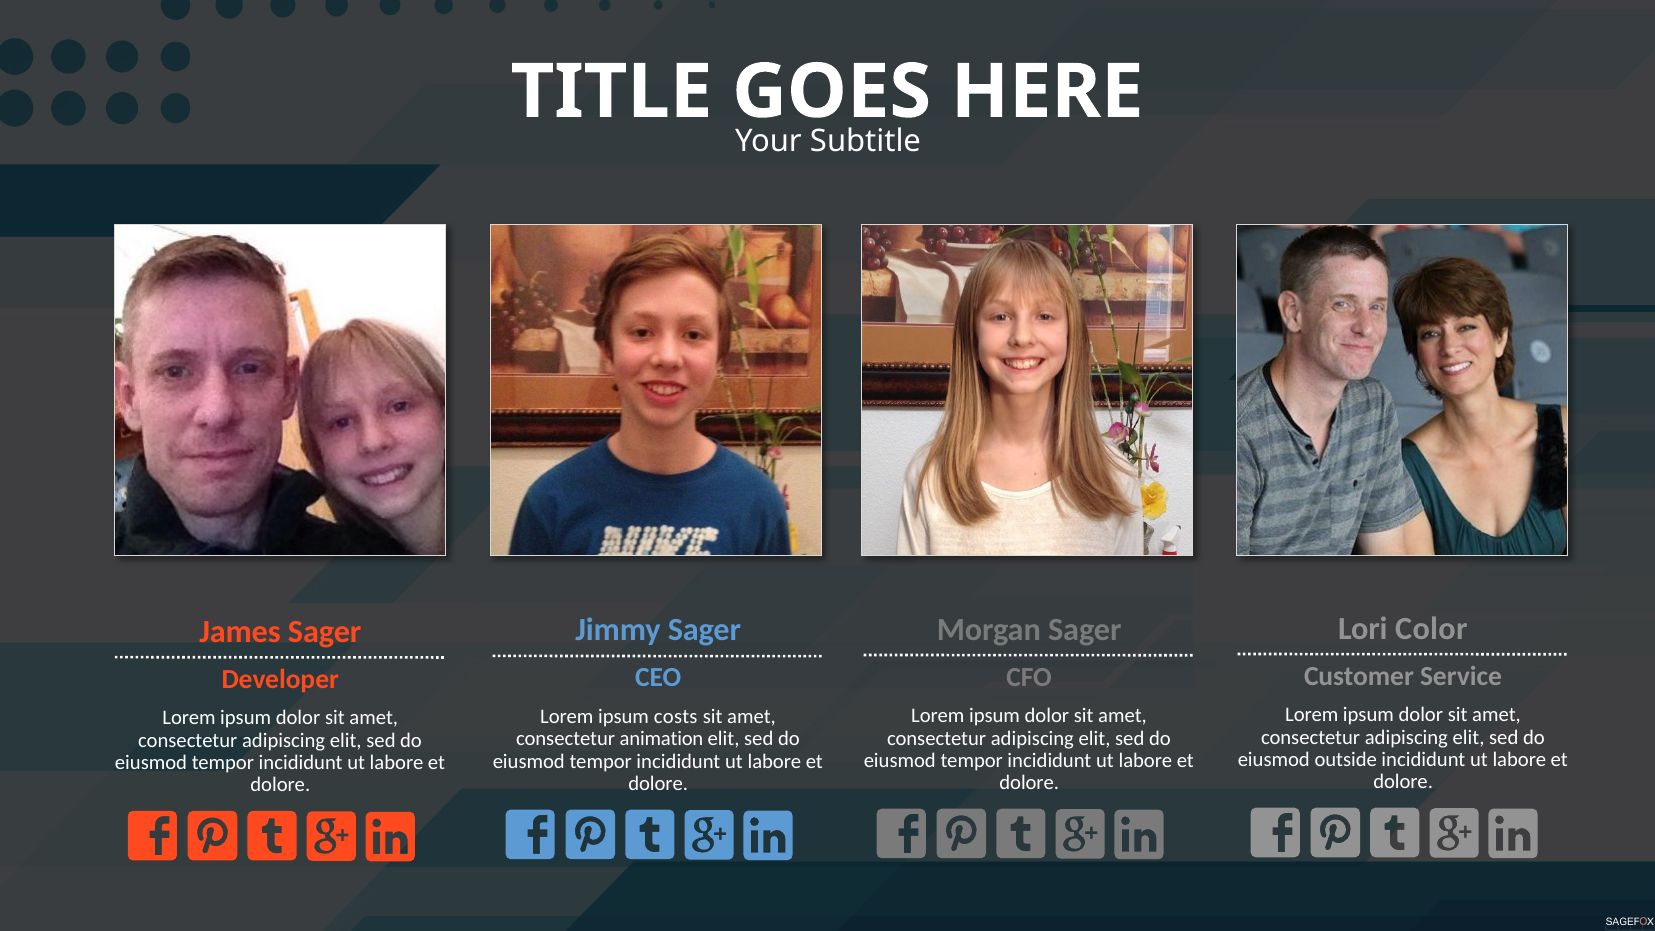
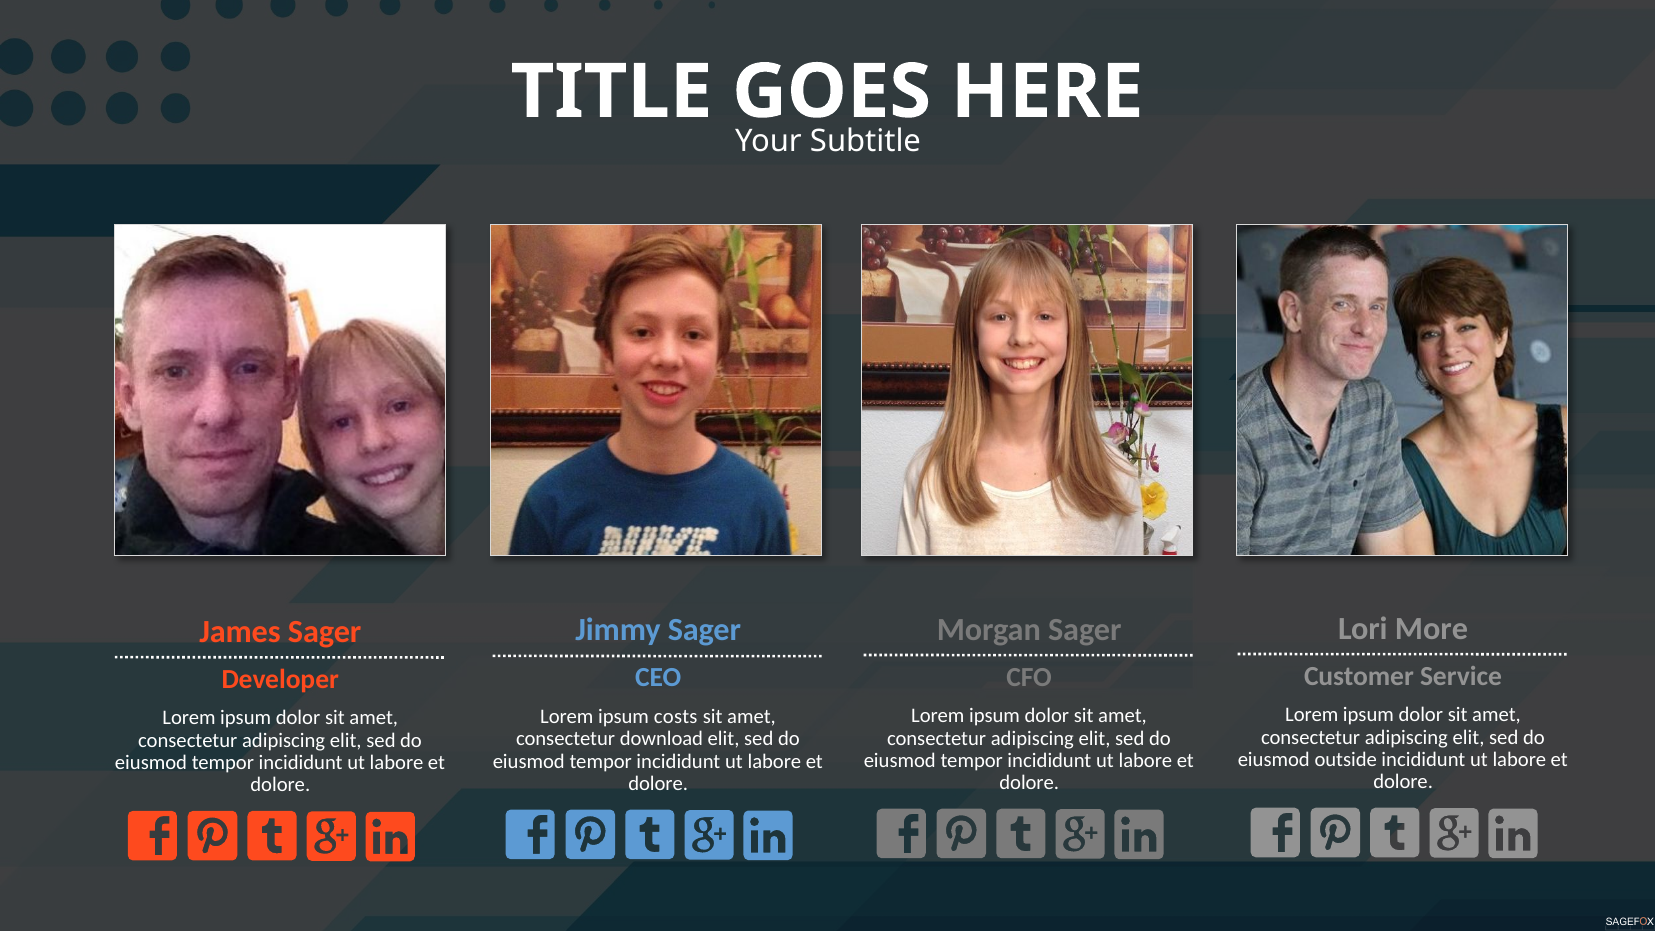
Color: Color -> More (1431, 628)
animation: animation -> download (661, 739)
